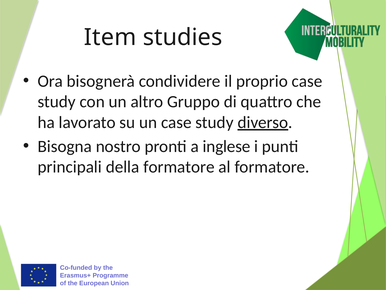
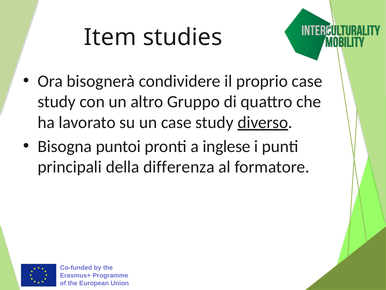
nostro: nostro -> puntoi (118, 146)
della formatore: formatore -> differenza (179, 167)
